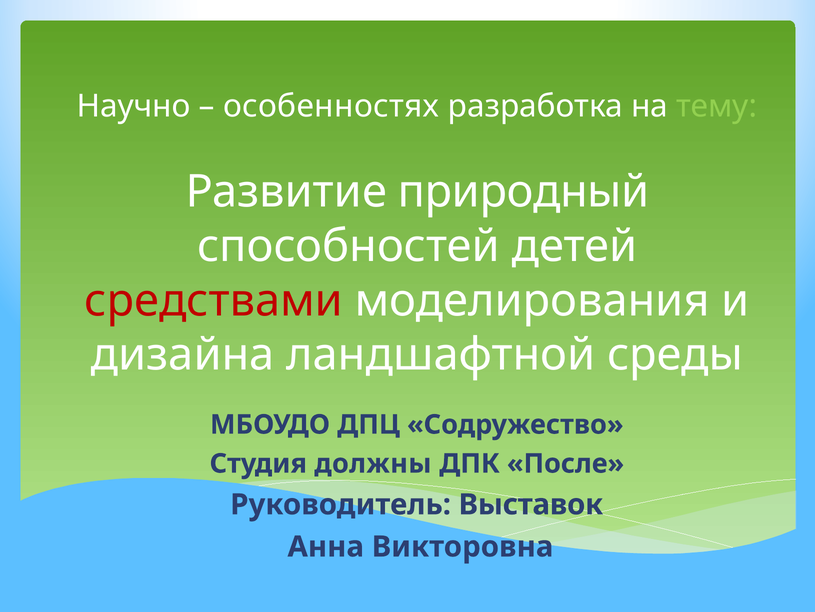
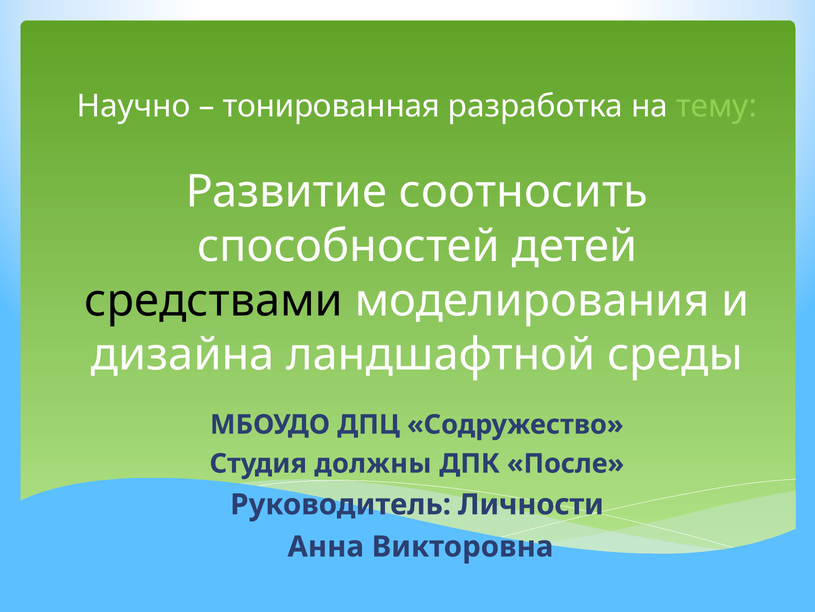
особенностях: особенностях -> тонированная (331, 106)
природный: природный -> соотносить (523, 192)
средствами colour: red -> black (214, 300)
Выставок: Выставок -> Личности (531, 504)
